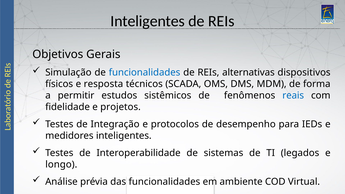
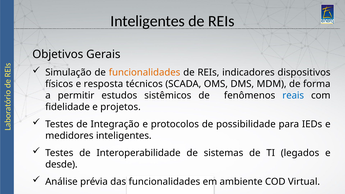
funcionalidades colour: blue -> orange (145, 73)
alternativas: alternativas -> indicadores (248, 73)
desempenho: desempenho -> possibilidade (246, 124)
longo: longo -> desde (61, 165)
